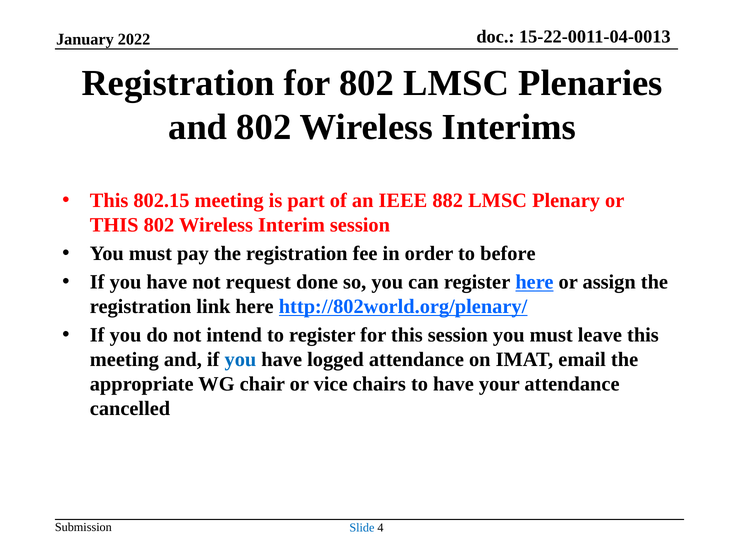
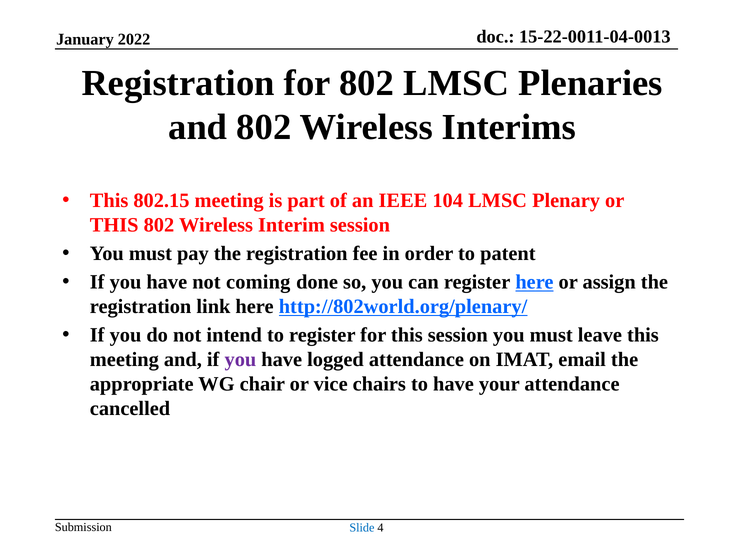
882: 882 -> 104 (448, 201)
before: before -> patent (508, 254)
request: request -> coming (258, 282)
you colour: blue -> purple (240, 359)
